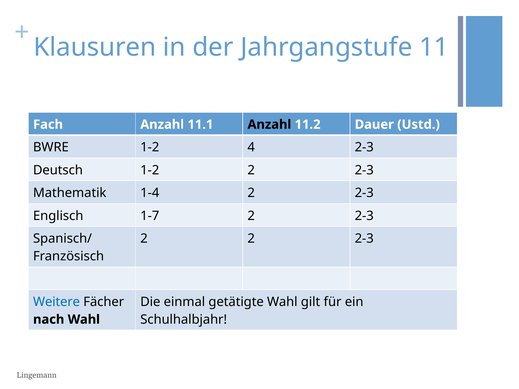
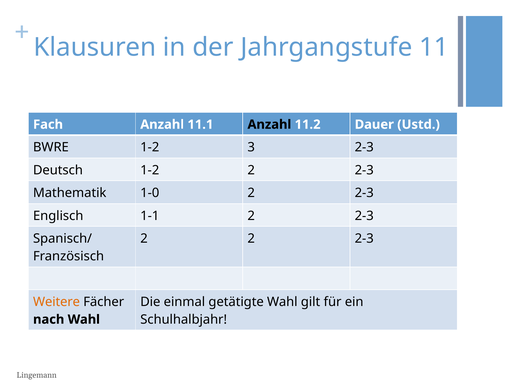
4: 4 -> 3 (251, 147)
1-4: 1-4 -> 1-0 (150, 193)
1-7: 1-7 -> 1-1 (150, 216)
Weitere colour: blue -> orange (57, 302)
